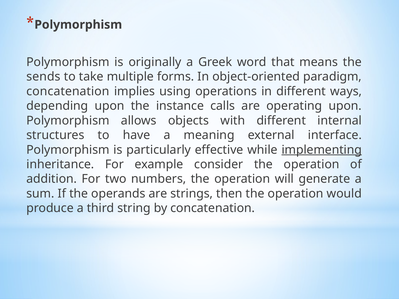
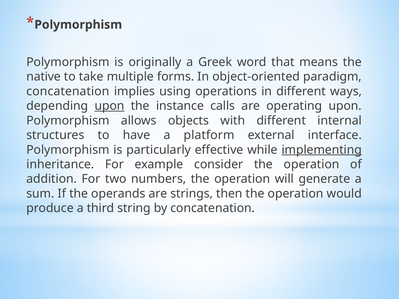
sends: sends -> native (44, 77)
upon underline: none -> present (110, 106)
meaning: meaning -> platform (209, 135)
